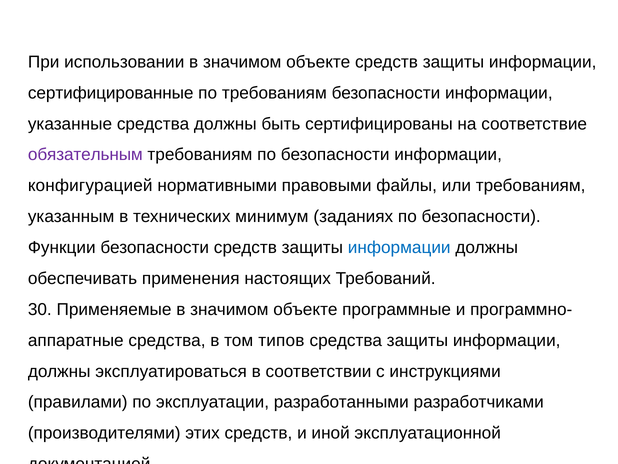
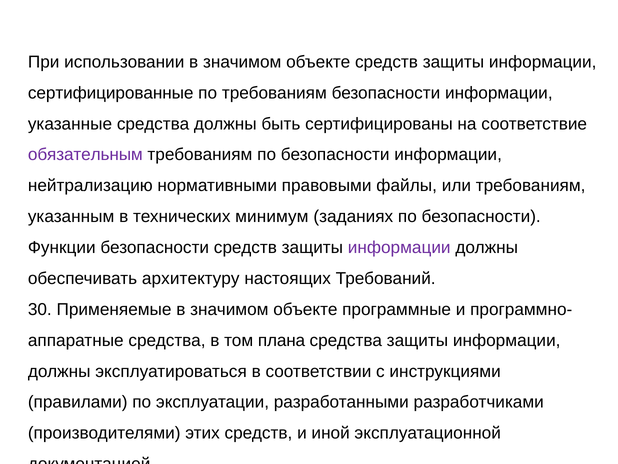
конфигурацией: конфигурацией -> нейтрализацию (90, 186)
информации colour: blue -> purple (399, 247)
применения: применения -> архитектуру (191, 278)
типов: типов -> плана (282, 340)
